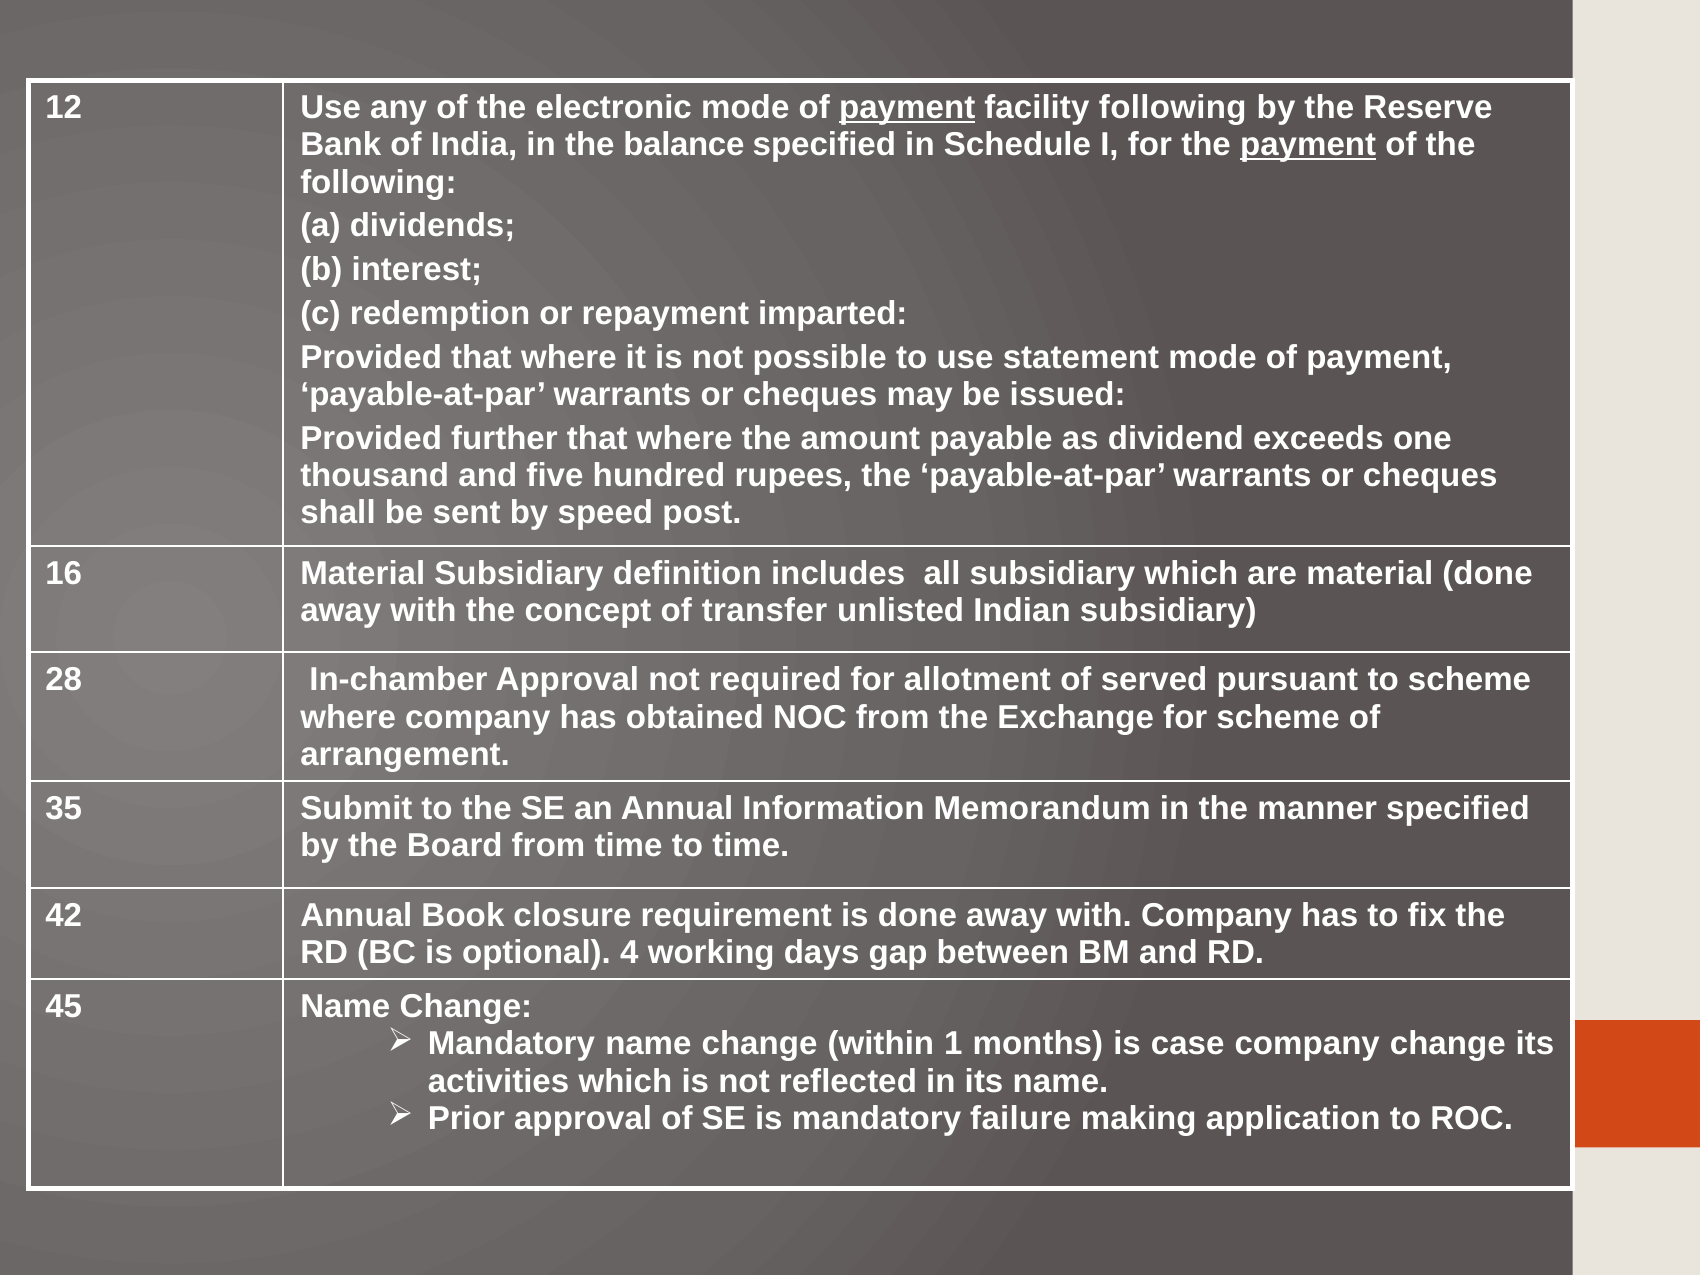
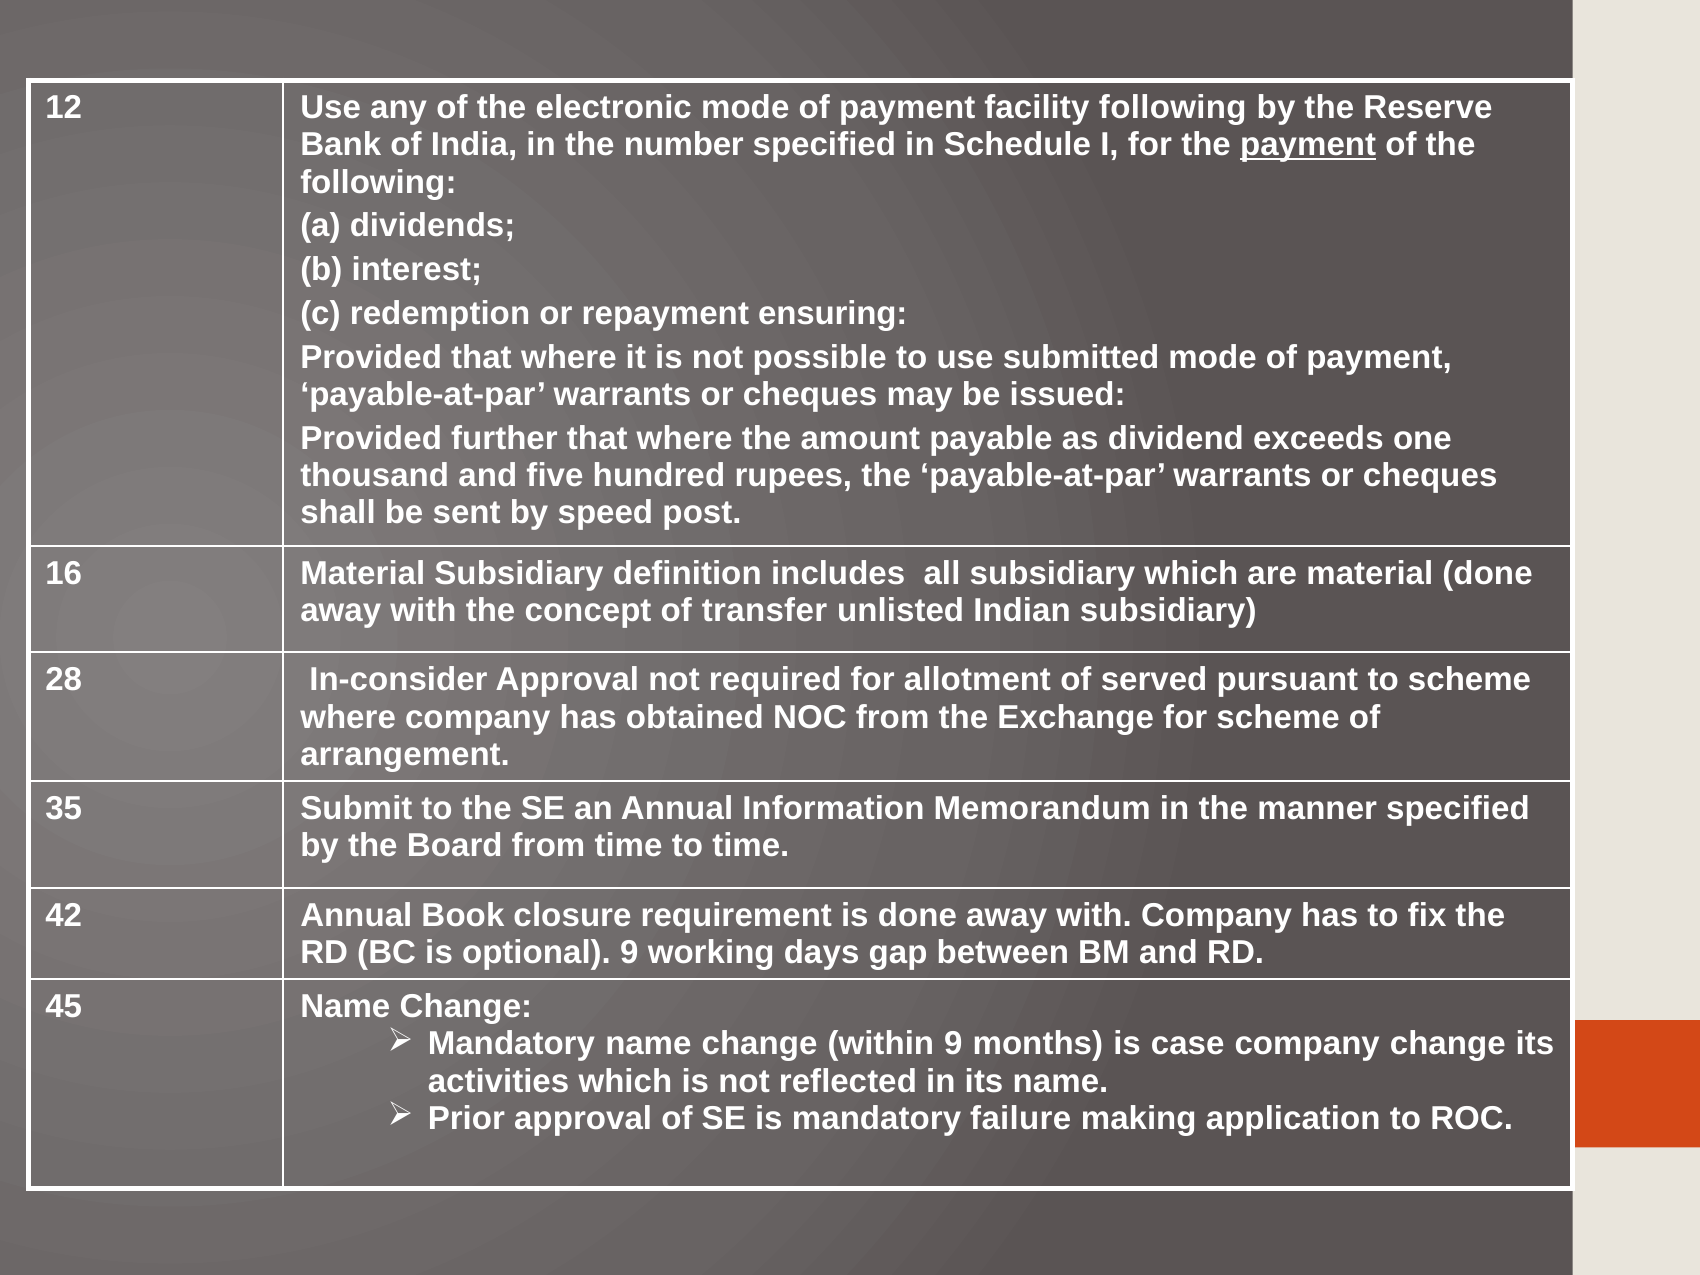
payment underline: present -> none (907, 108)
balance: balance -> number (684, 145)
imparted: imparted -> ensuring (833, 313)
statement: statement -> submitted (1081, 357)
In-chamber: In-chamber -> In-consider (398, 680)
optional 4: 4 -> 9 (629, 953)
within 1: 1 -> 9 (953, 1044)
